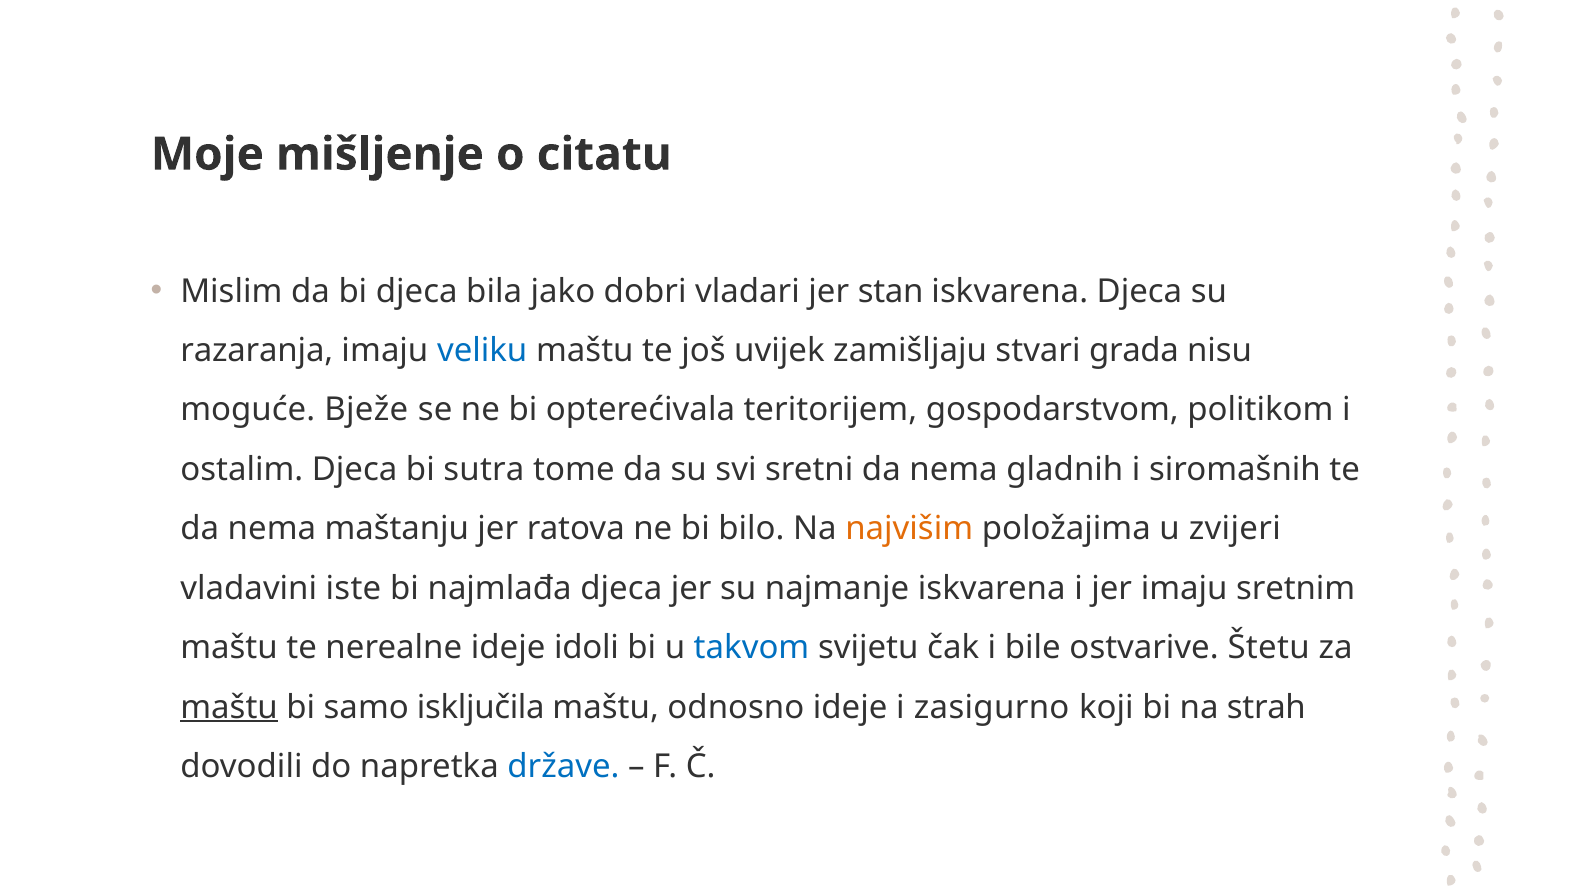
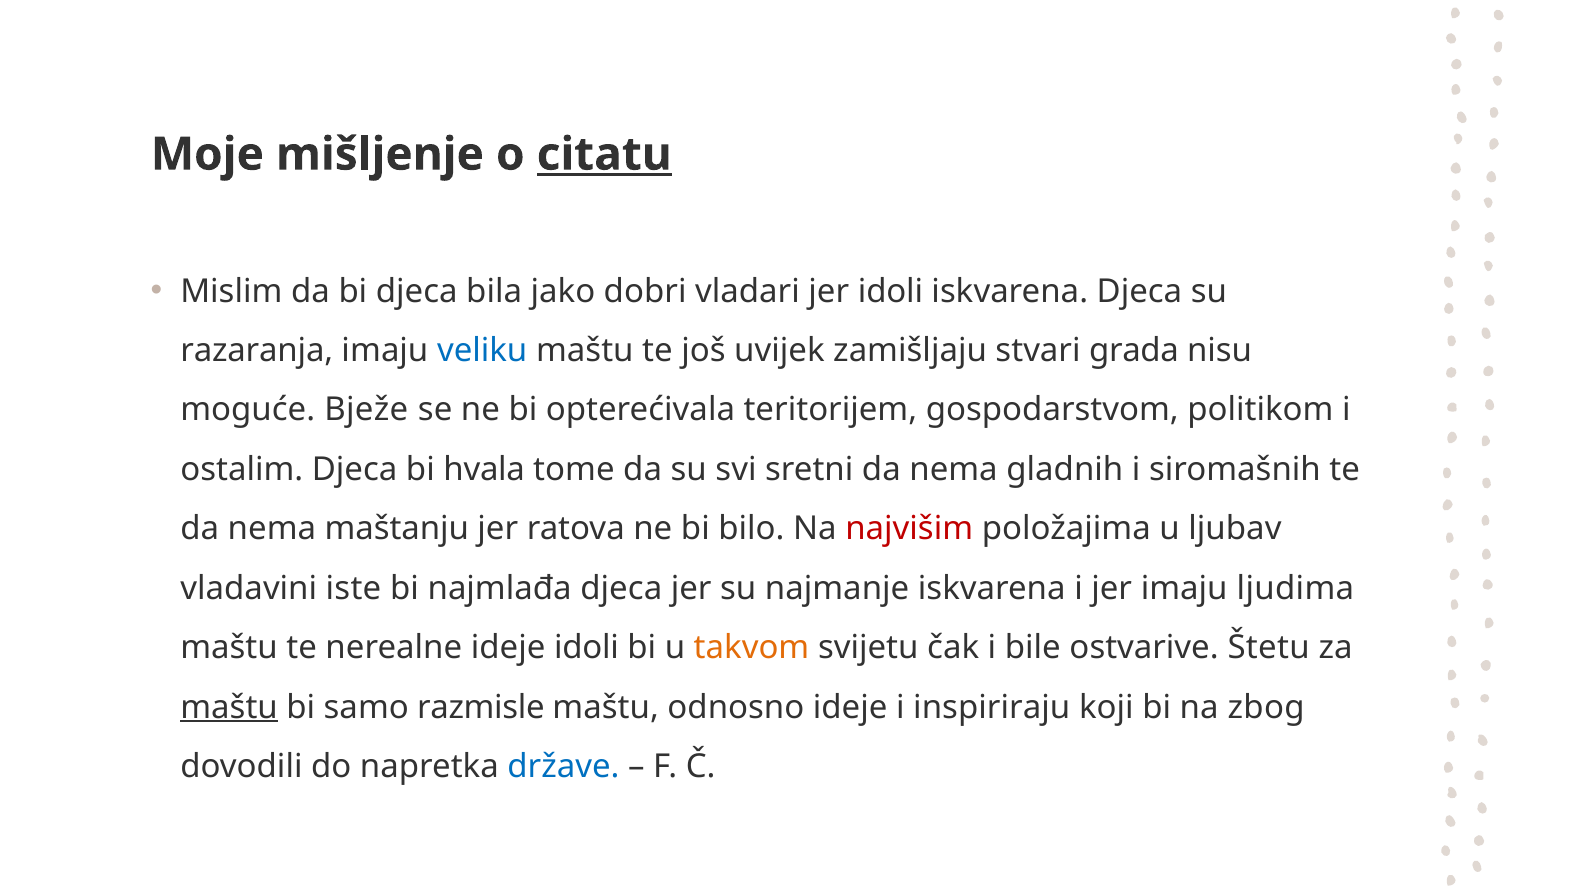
citatu underline: none -> present (604, 154)
jer stan: stan -> idoli (890, 291)
sutra: sutra -> hvala (484, 469)
najvišim colour: orange -> red (909, 529)
zvijeri: zvijeri -> ljubav (1235, 529)
sretnim: sretnim -> ljudima (1295, 588)
takvom colour: blue -> orange (752, 648)
isključila: isključila -> razmisle (481, 707)
zasigurno: zasigurno -> inspiriraju (992, 707)
strah: strah -> zbog (1266, 707)
